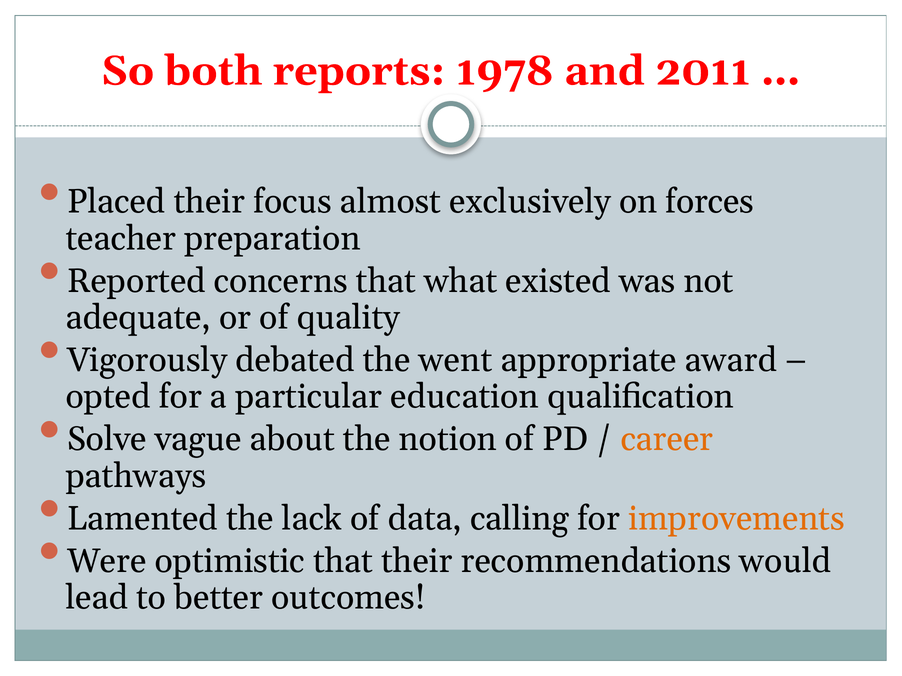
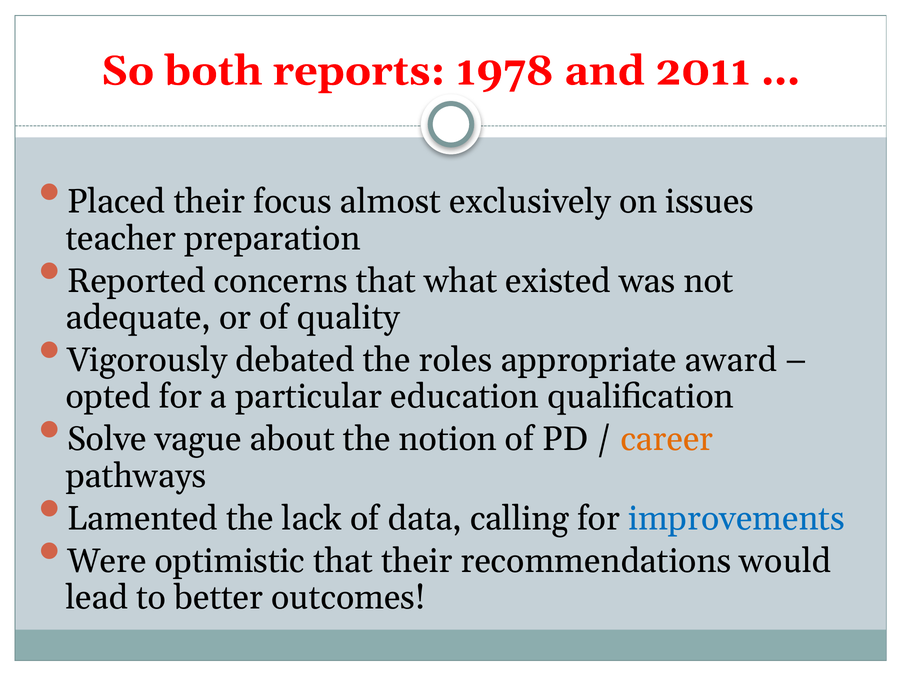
forces: forces -> issues (710, 202)
went: went -> roles (456, 360)
improvements colour: orange -> blue (737, 519)
